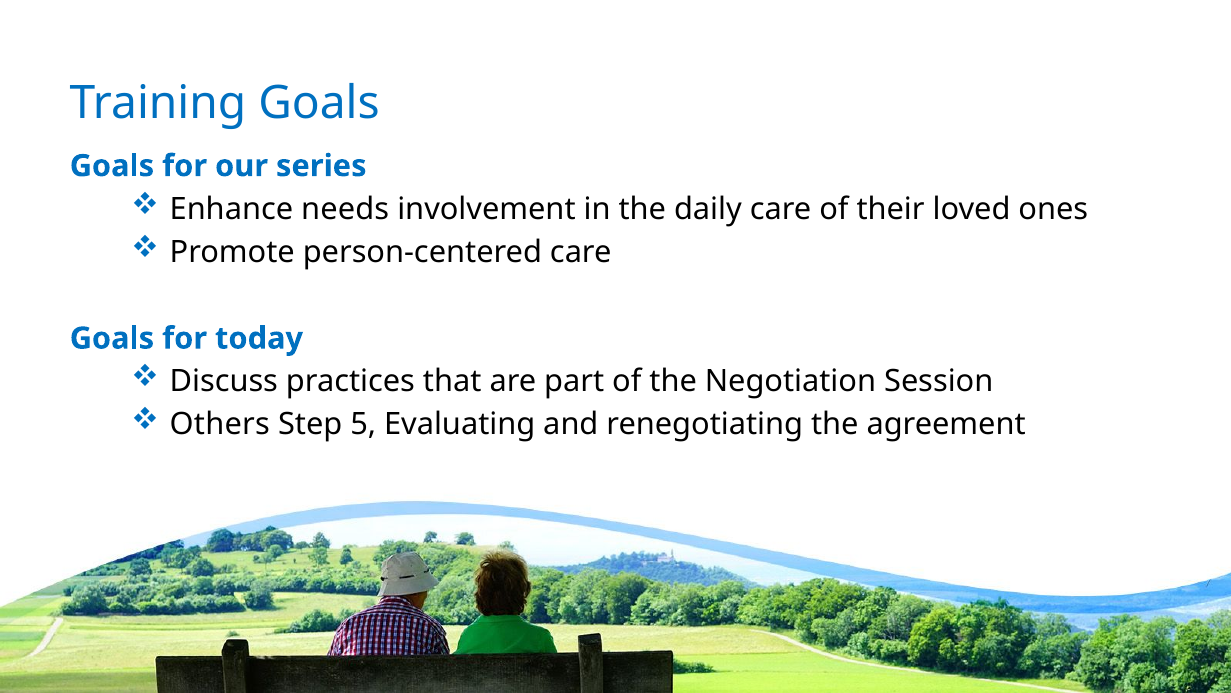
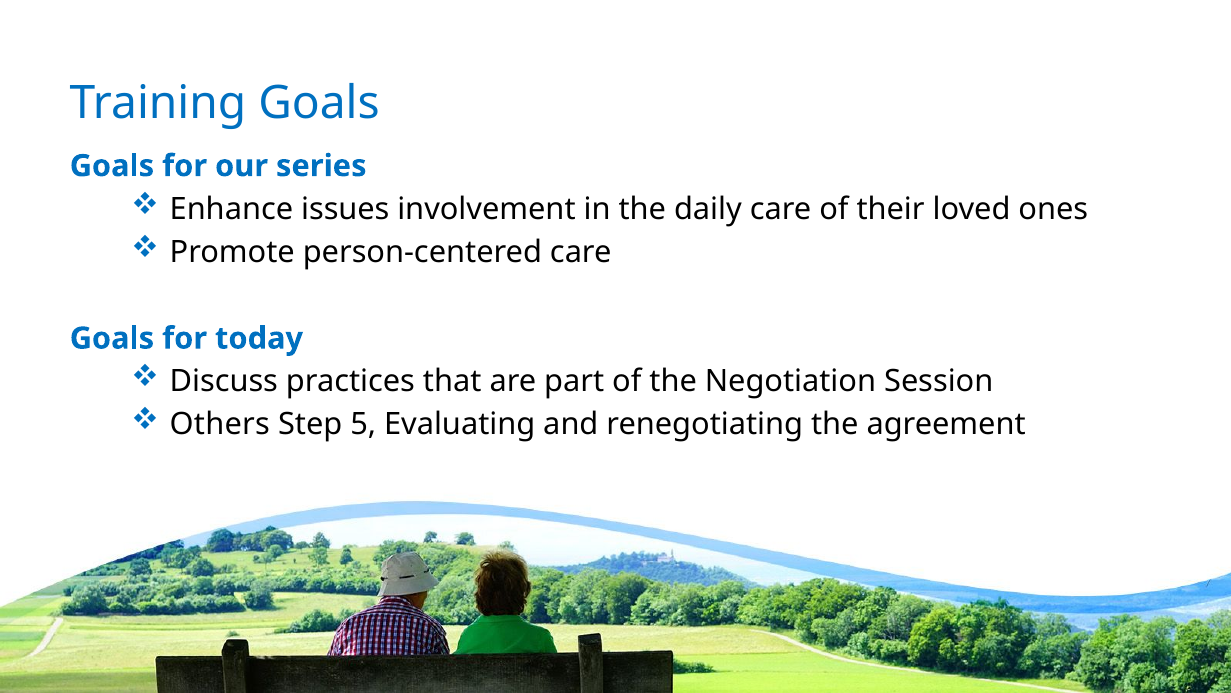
needs: needs -> issues (345, 209)
